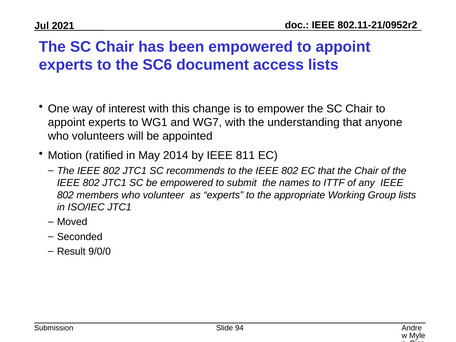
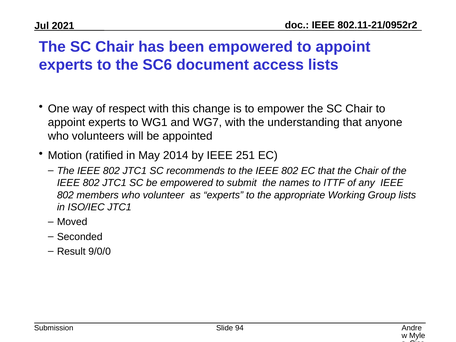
interest: interest -> respect (127, 109)
811: 811 -> 251 (245, 155)
